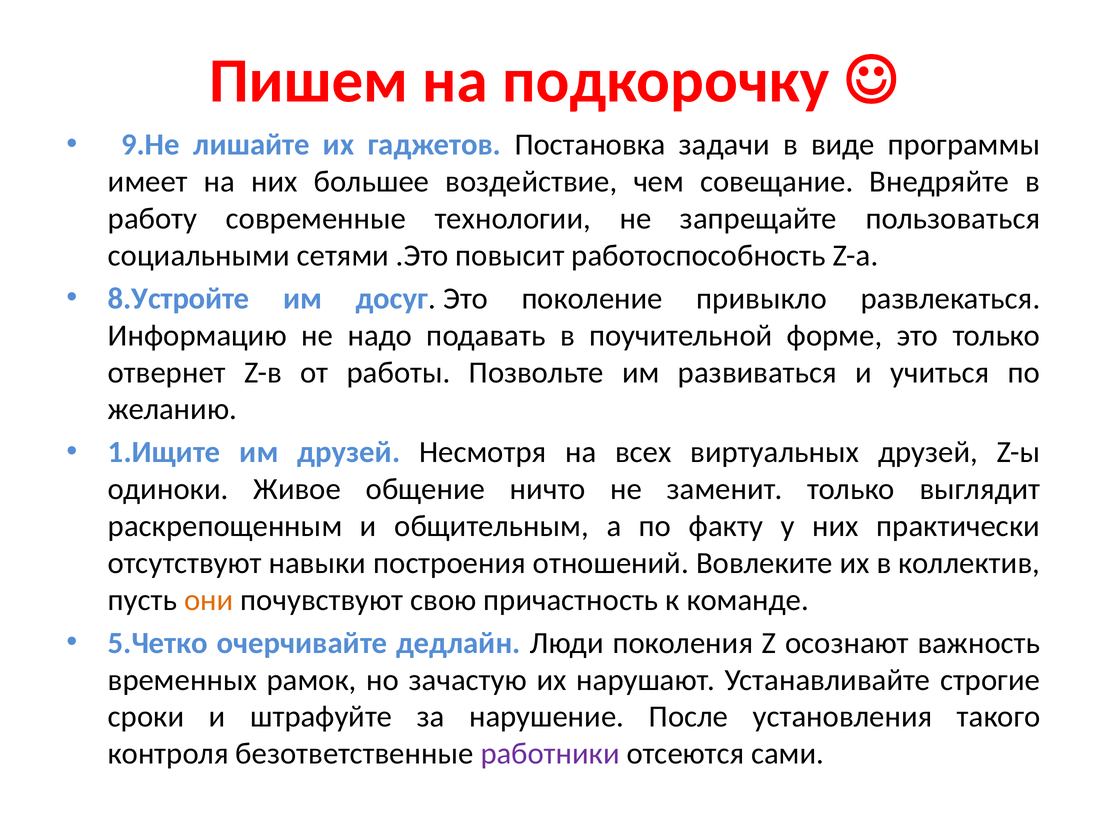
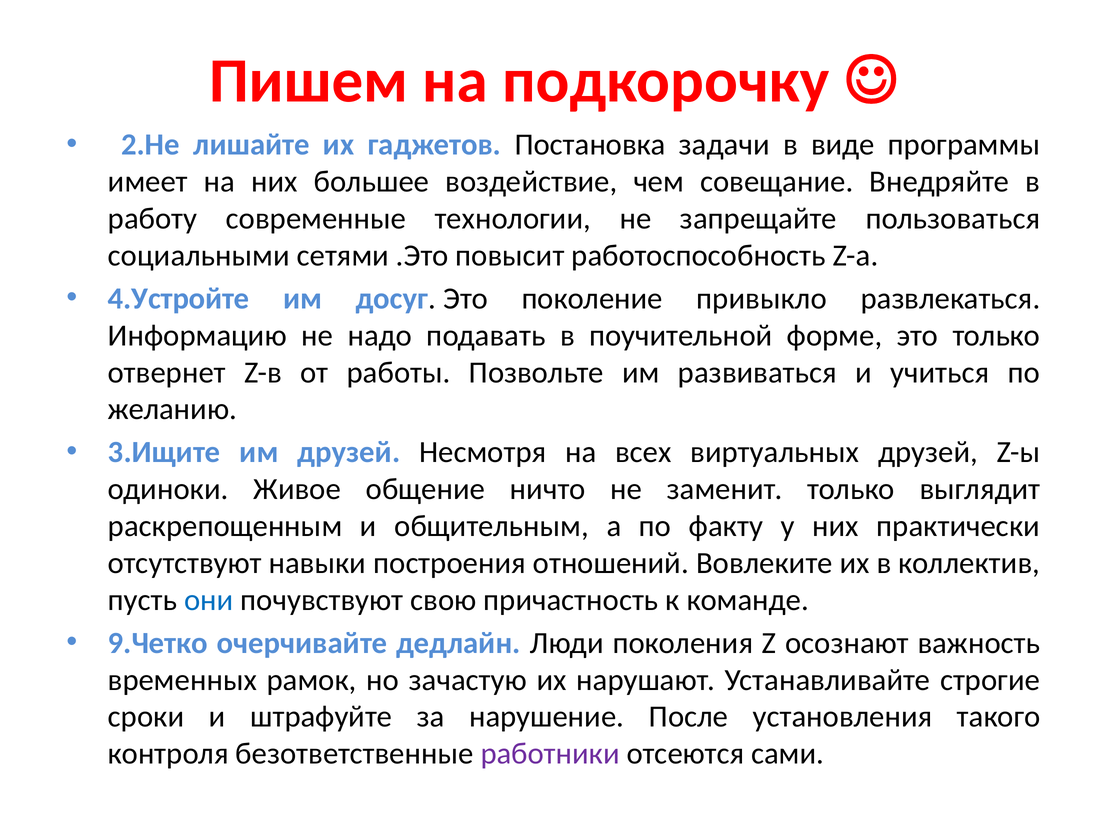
9.Не: 9.Не -> 2.Не (151, 145)
8.Устройте: 8.Устройте -> 4.Устройте (179, 299)
1.Ищите: 1.Ищите -> 3.Ищите (164, 452)
они colour: orange -> blue (209, 600)
5.Четко: 5.Четко -> 9.Четко (158, 643)
